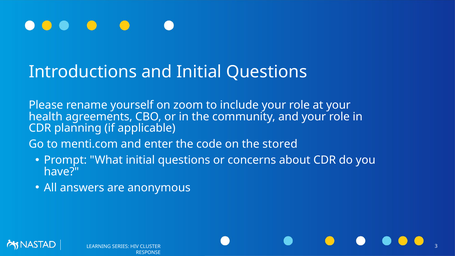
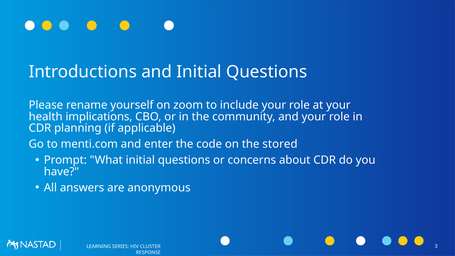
agreements: agreements -> implications (99, 117)
